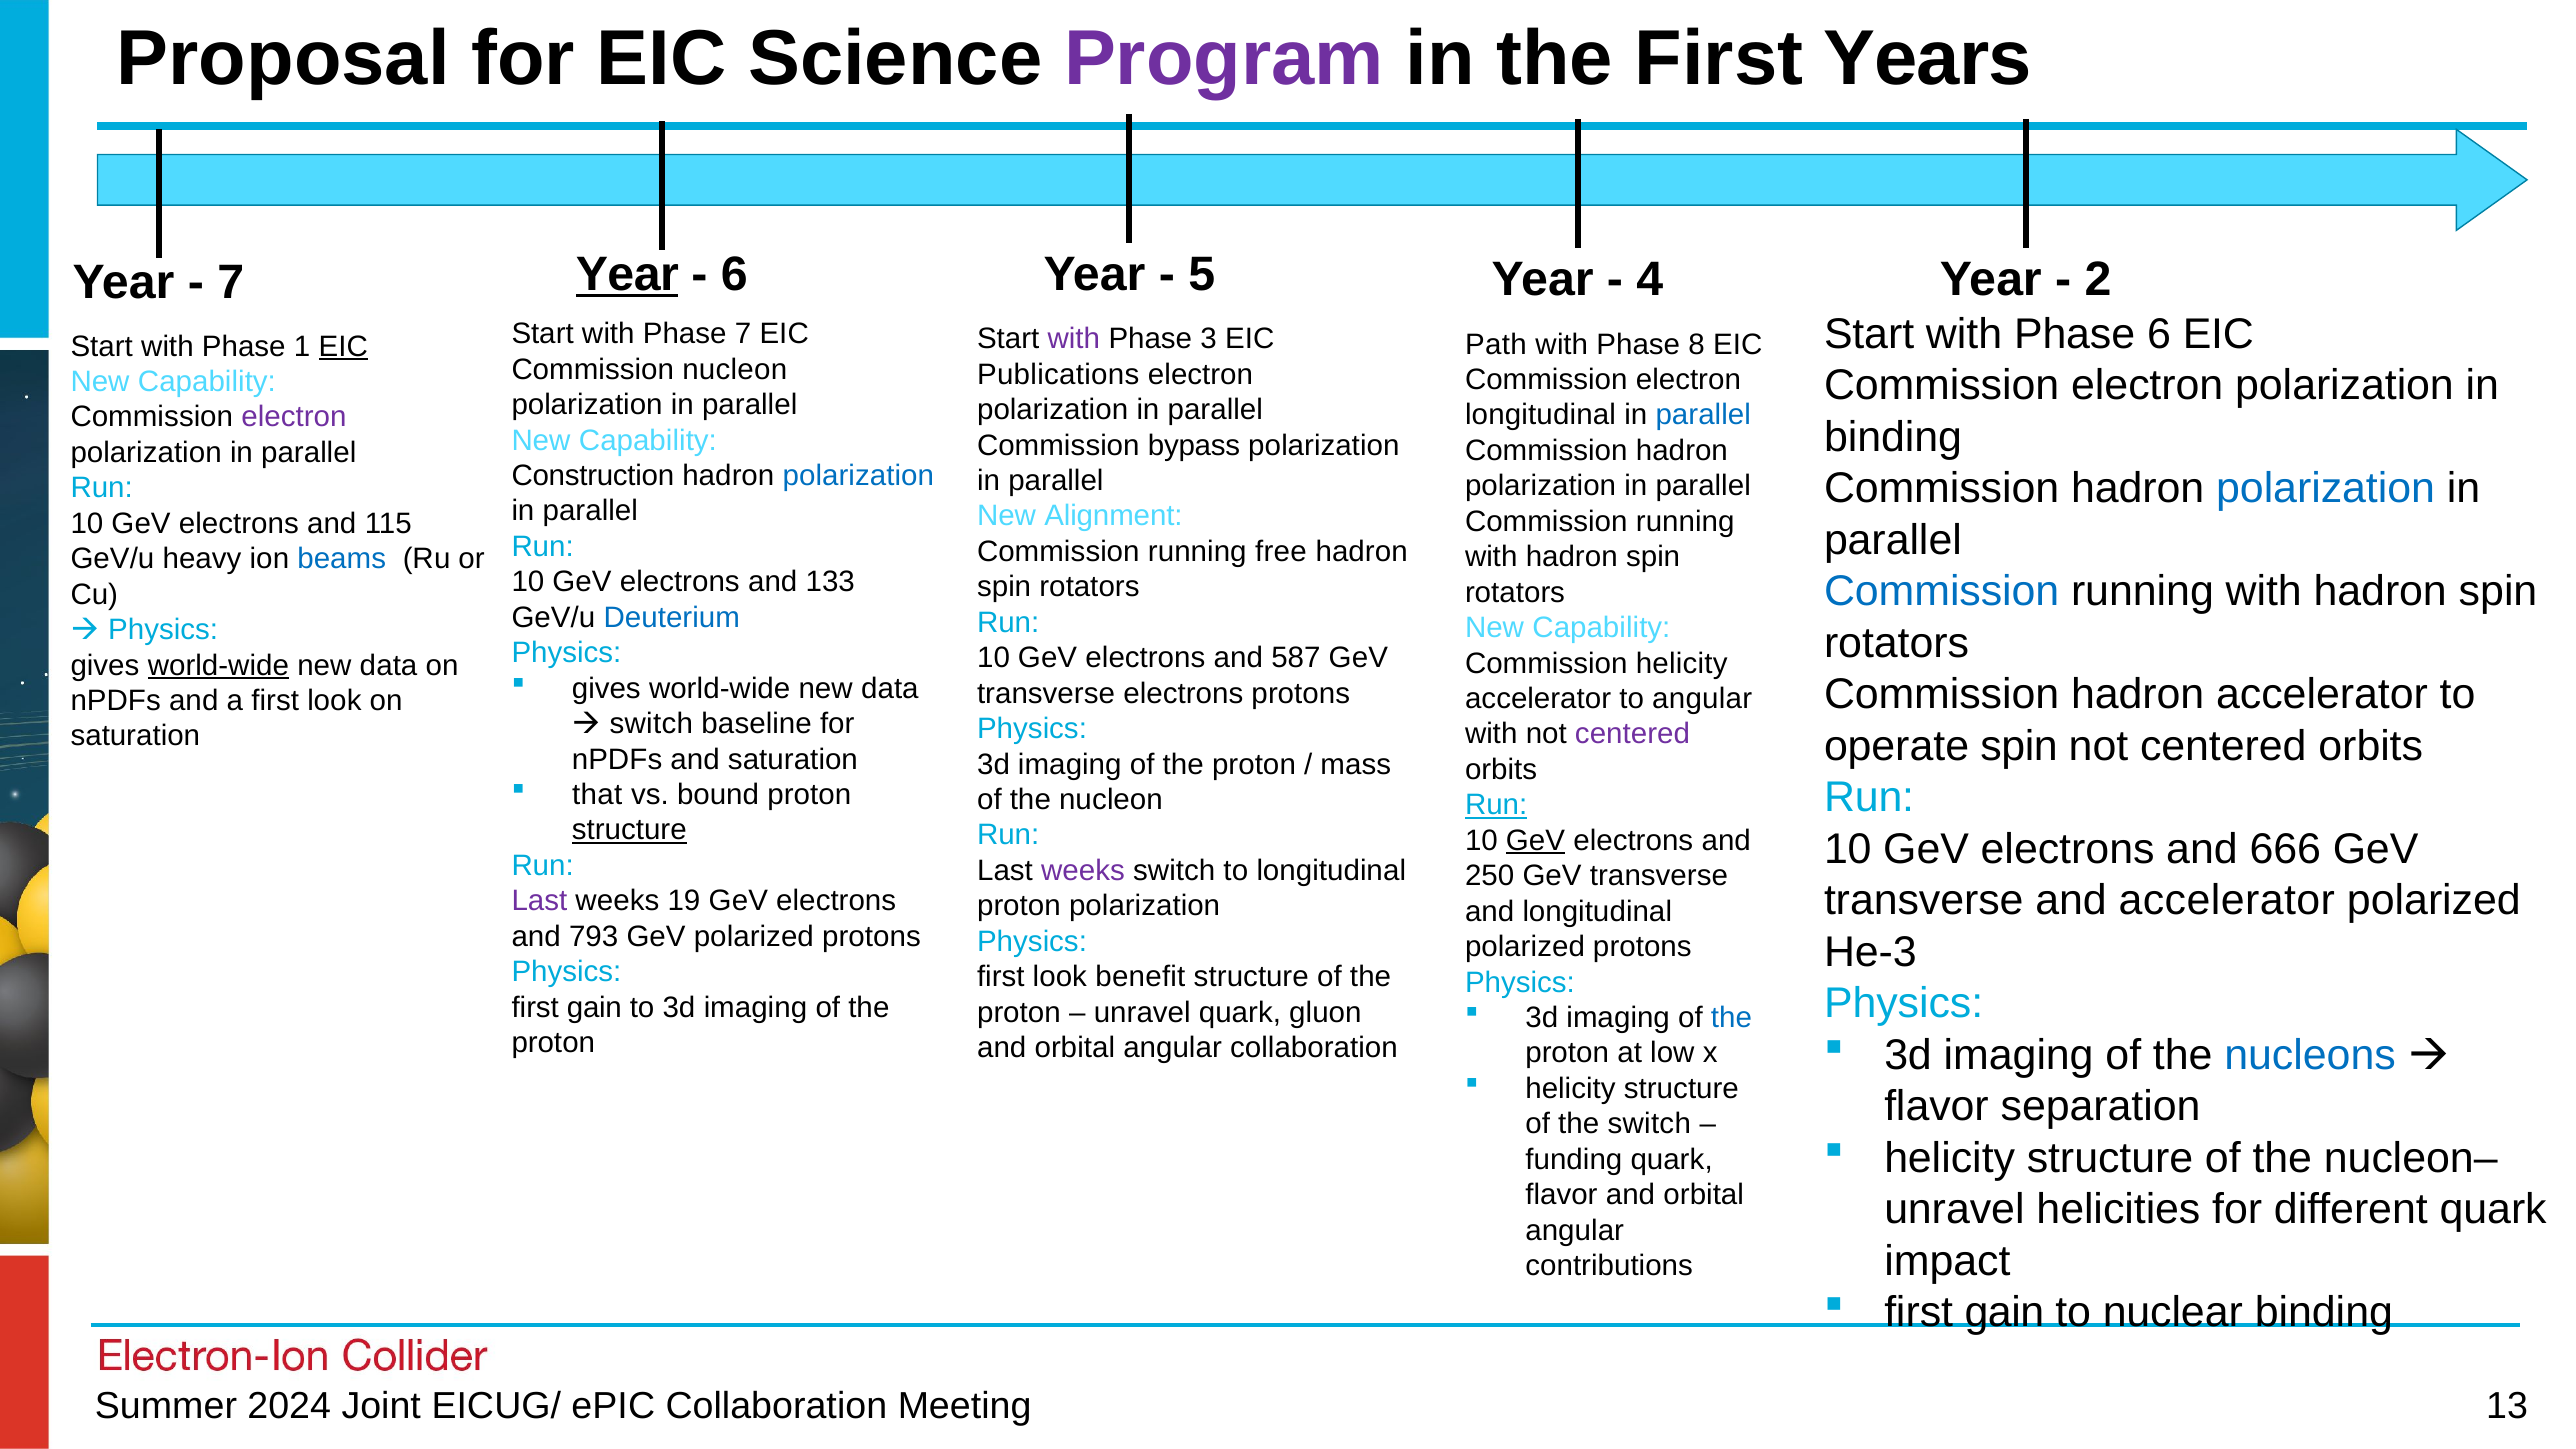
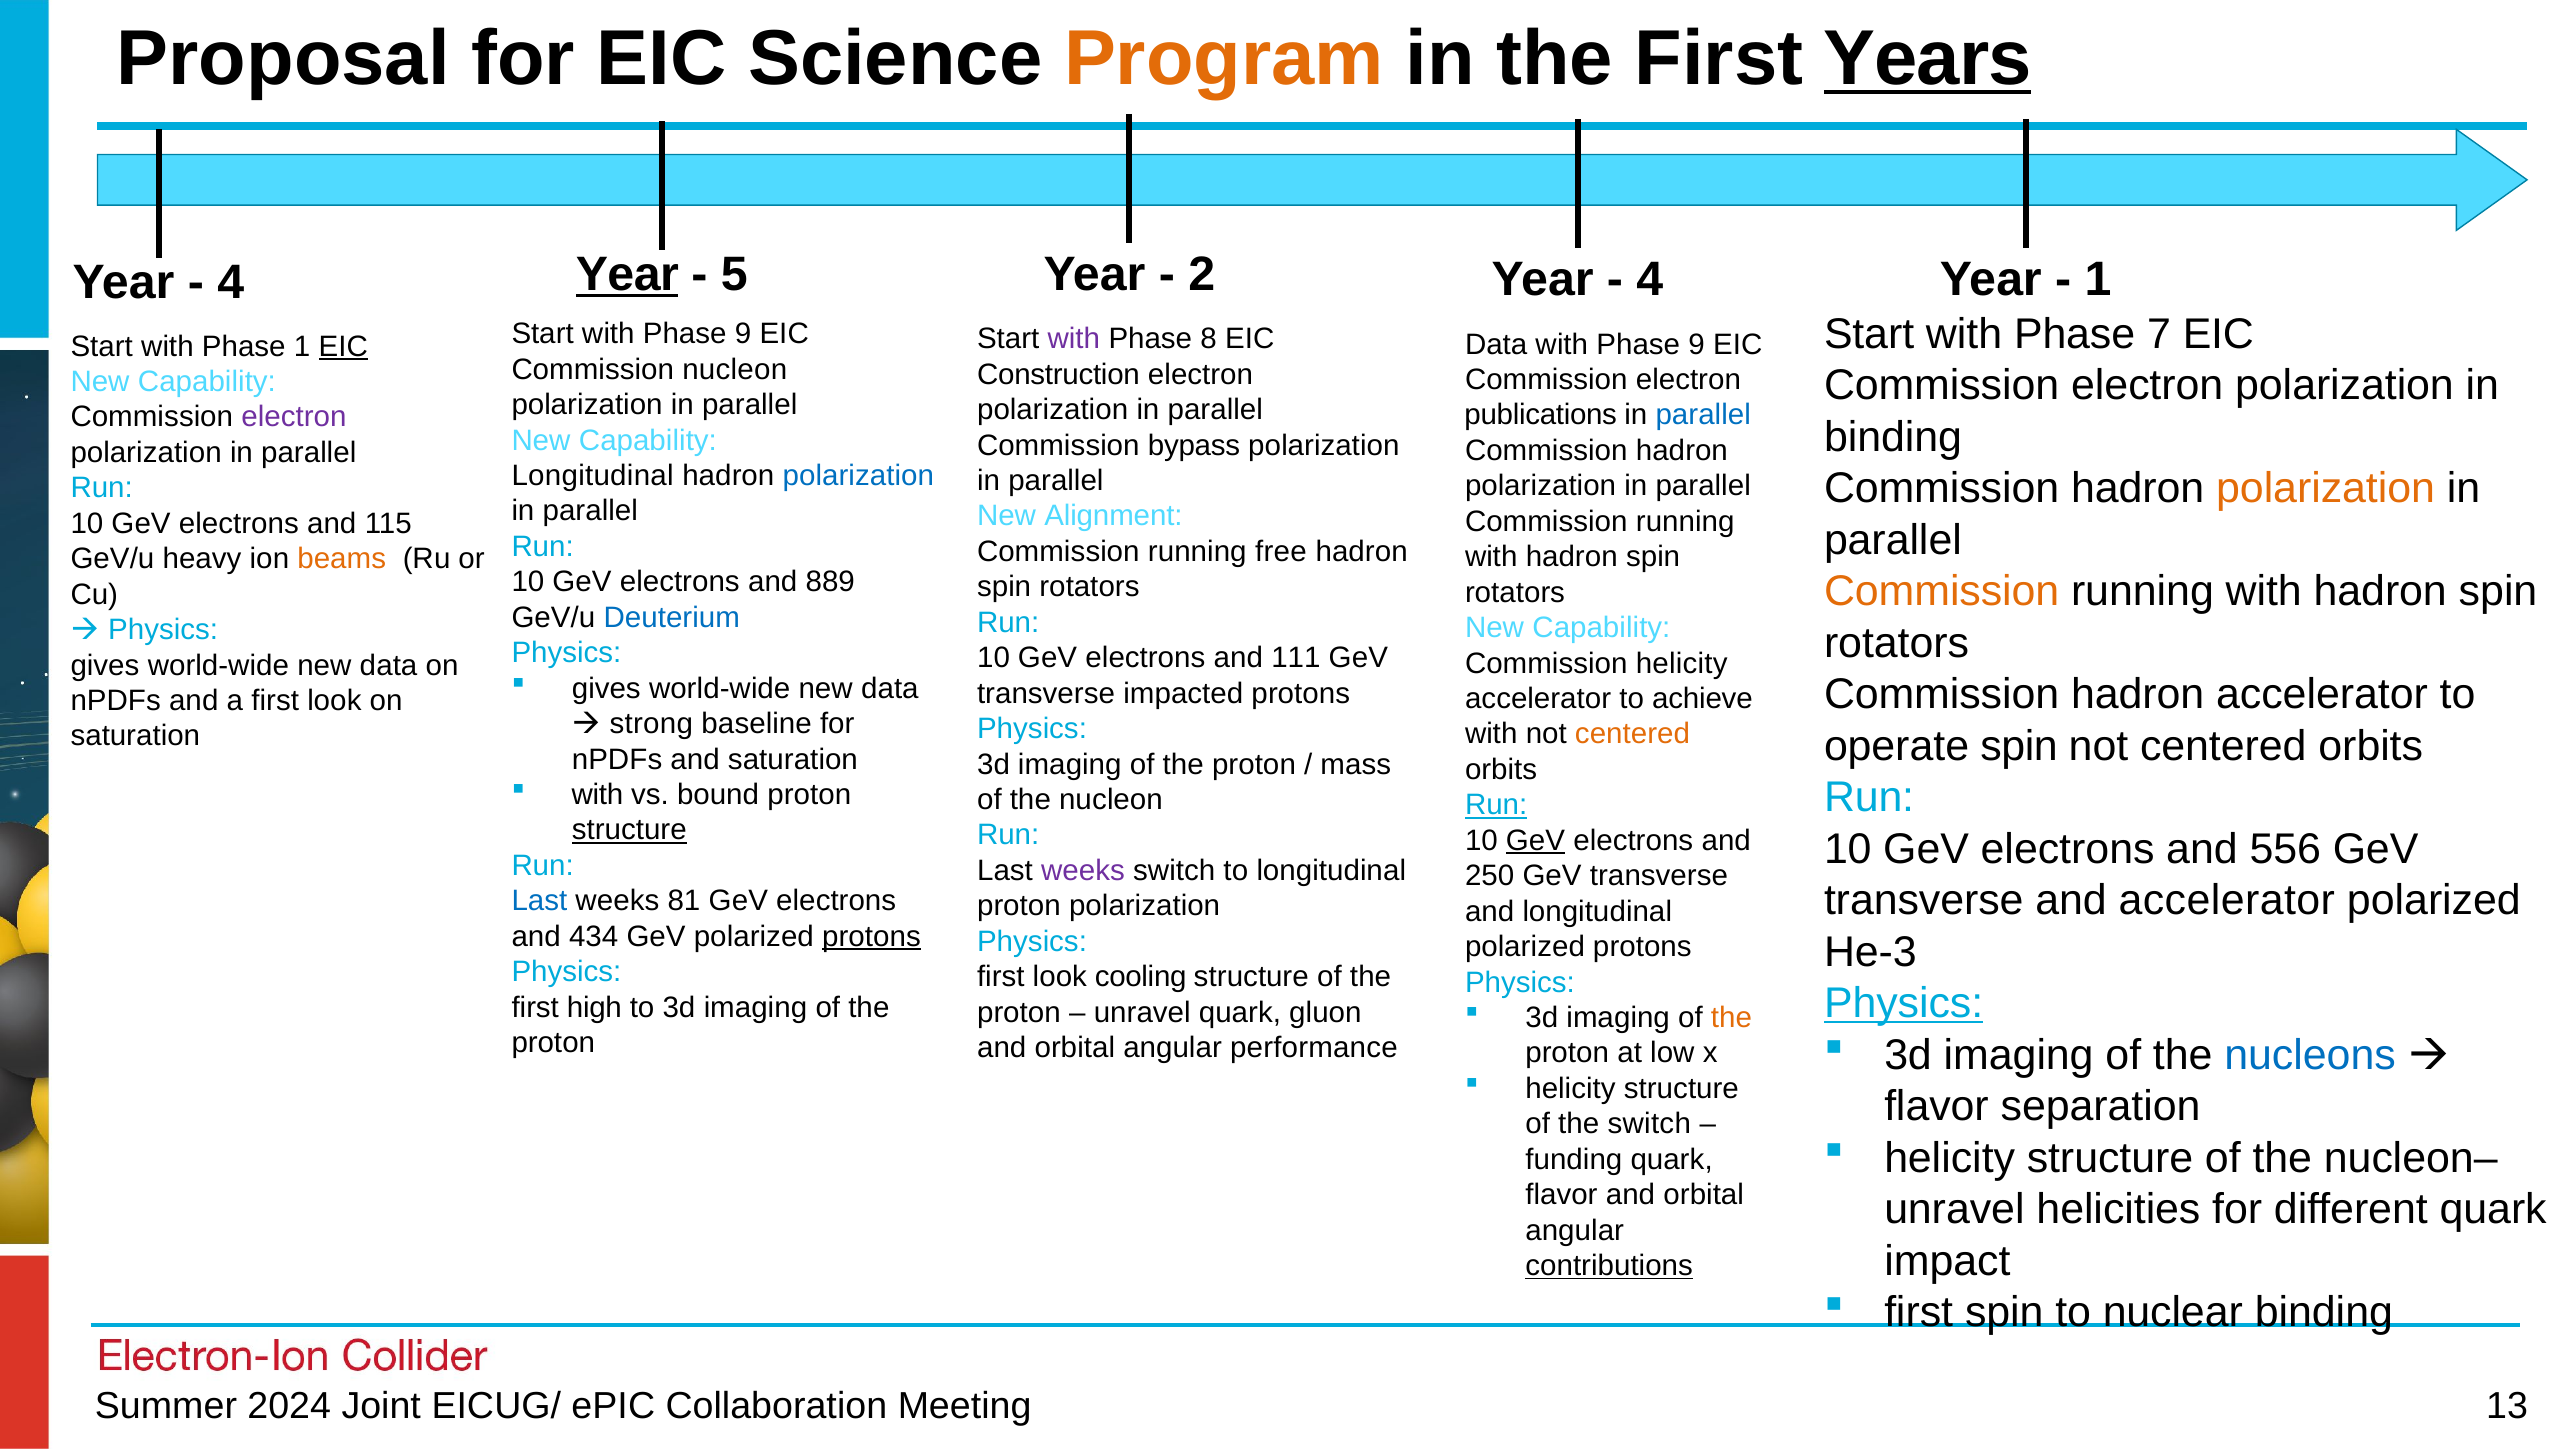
Program colour: purple -> orange (1224, 59)
Years underline: none -> present (1928, 59)
6: 6 -> 5 (734, 275)
5: 5 -> 2 (1202, 275)
2: 2 -> 1 (2098, 279)
7: 7 -> 4 (231, 282)
Phase 6: 6 -> 7 (2159, 334)
Start with Phase 7: 7 -> 9 (743, 334)
3: 3 -> 8 (1209, 339)
Path: Path -> Data (1496, 344)
8: 8 -> 9 (1697, 344)
Publications: Publications -> Construction (1058, 374)
longitudinal: longitudinal -> publications (1541, 415)
Construction: Construction -> Longitudinal (593, 476)
polarization colour: blue -> orange (2326, 489)
beams colour: blue -> orange (342, 559)
133: 133 -> 889 (830, 582)
Commission colour: blue -> orange (1942, 592)
587: 587 -> 111 (1296, 658)
world-wide underline: present -> none (218, 665)
transverse electrons: electrons -> impacted (1183, 693)
to angular: angular -> achieve (1702, 699)
switch: switch -> strong (651, 724)
centered colour: purple -> orange (1632, 734)
that: that -> with (597, 795)
666: 666 -> 556 (2285, 849)
Last colour: purple -> blue (539, 901)
19: 19 -> 81 (684, 901)
793: 793 -> 434 (594, 937)
protons underline: none -> present (871, 937)
benefit: benefit -> cooling (1141, 977)
Physics underline: none -> present (1904, 1004)
gain: gain -> high (594, 1007)
the colour: blue -> orange (1732, 1018)
angular collaboration: collaboration -> performance (1314, 1048)
contributions underline: none -> present (1609, 1266)
gain: gain -> spin (2004, 1313)
